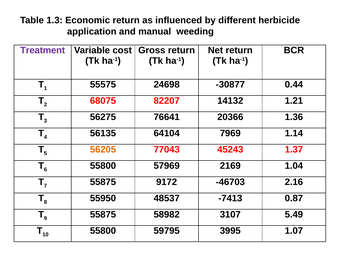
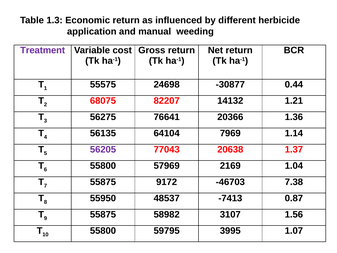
56205 colour: orange -> purple (103, 149)
45243: 45243 -> 20638 (230, 149)
2.16: 2.16 -> 7.38 (294, 182)
5.49: 5.49 -> 1.56 (294, 214)
